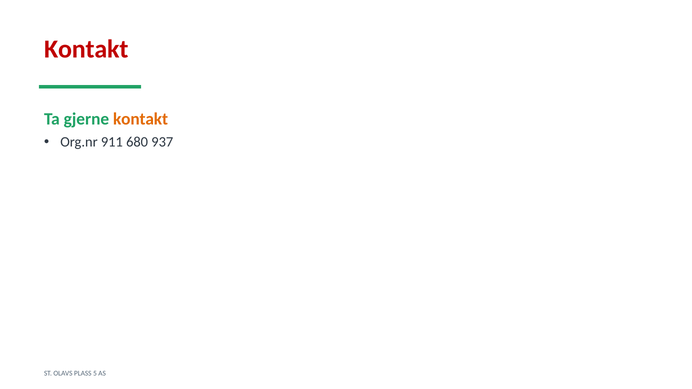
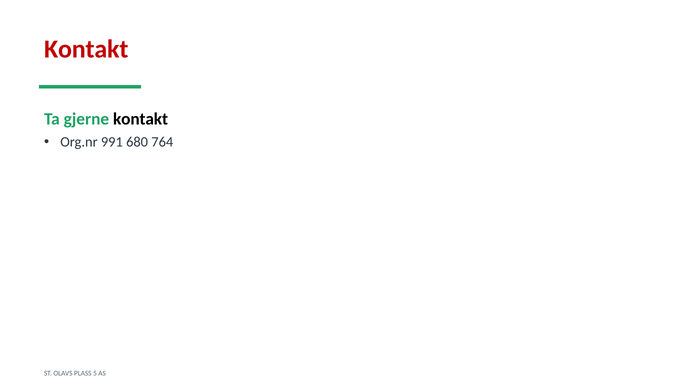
kontakt colour: orange -> black (141, 119)
911: 911 -> 991 (112, 142)
937: 937 -> 764 (162, 142)
